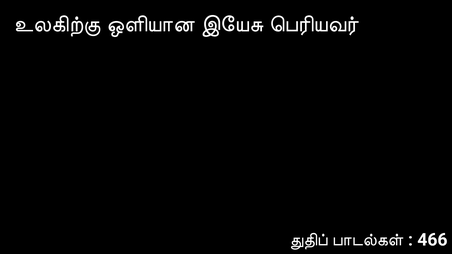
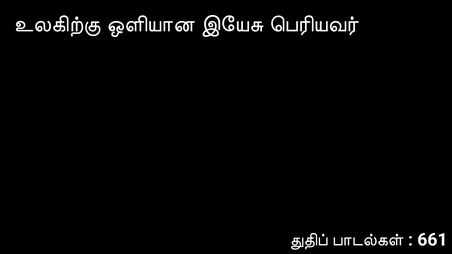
466: 466 -> 661 (432, 240)
